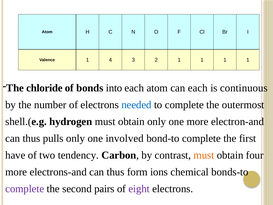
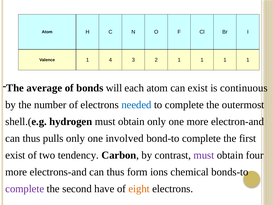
chloride: chloride -> average (44, 88)
into: into -> will (114, 88)
can each: each -> exist (198, 88)
have: have -> exist (15, 155)
must colour: orange -> purple (204, 155)
pairs: pairs -> have (104, 189)
eight colour: purple -> orange (139, 189)
